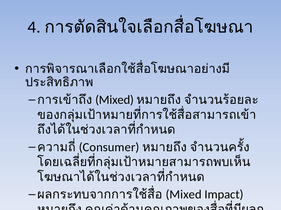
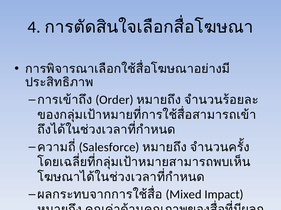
Mixed: Mixed -> Order (114, 100)
Consumer: Consumer -> Salesforce (109, 148)
